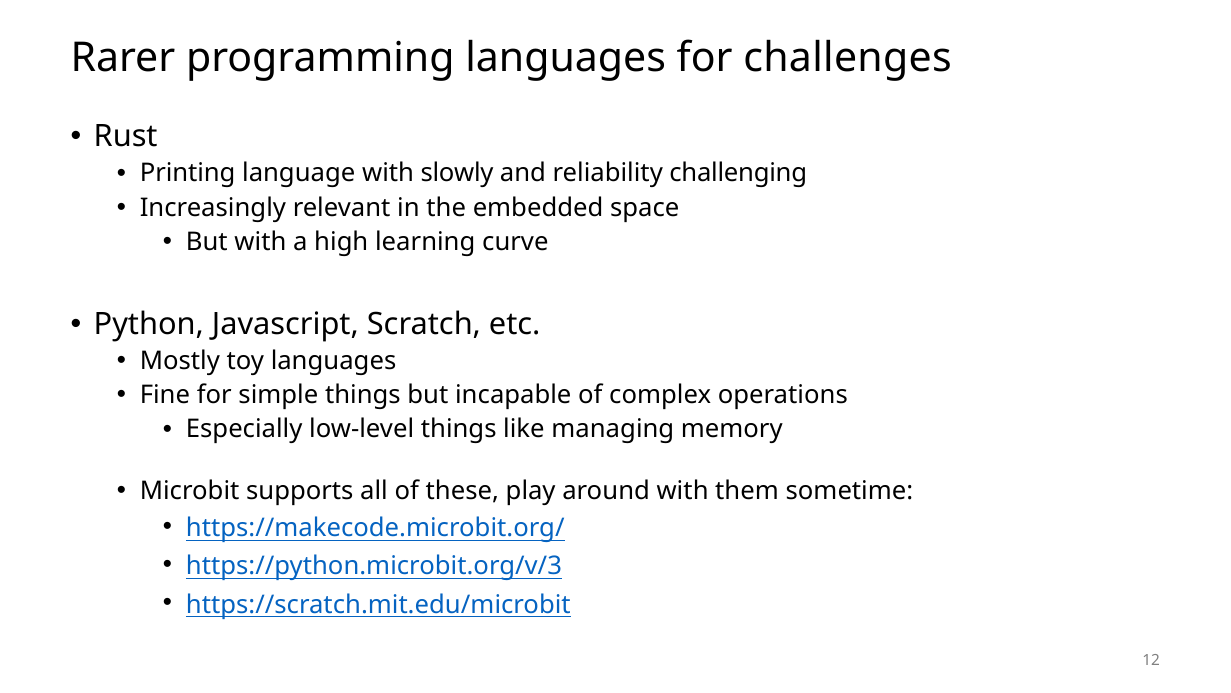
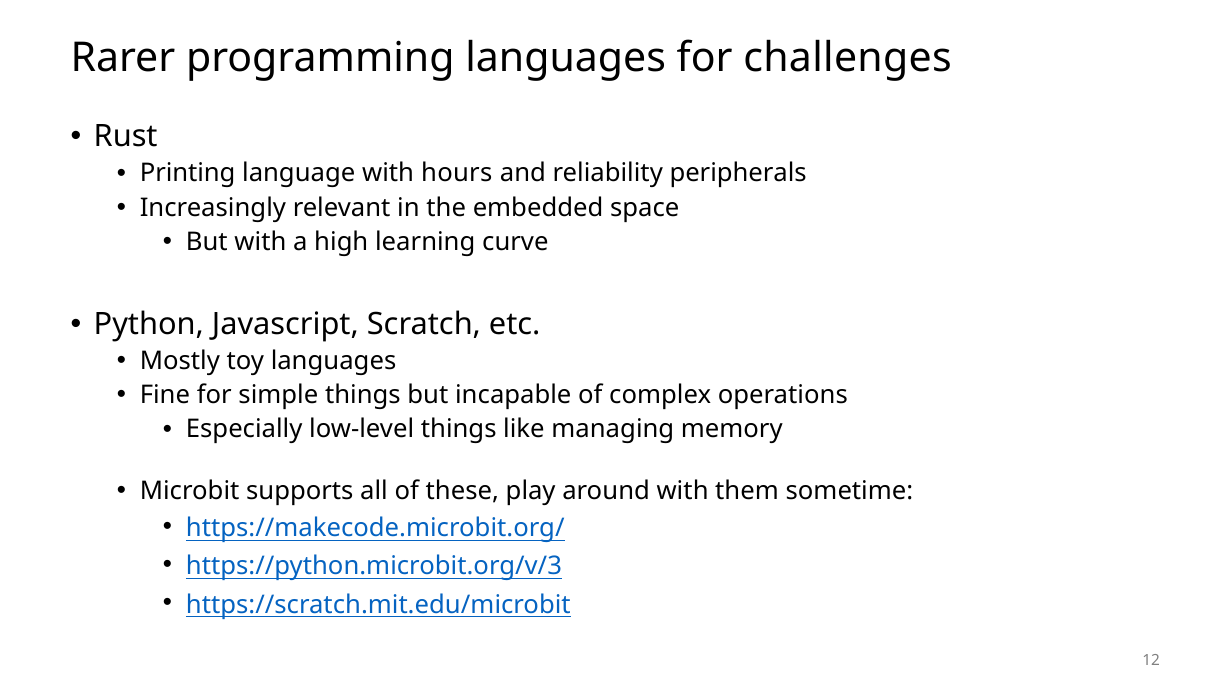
slowly: slowly -> hours (457, 173)
challenging: challenging -> peripherals (738, 173)
